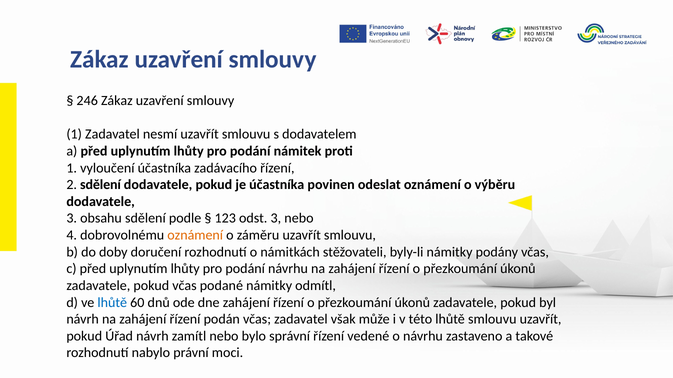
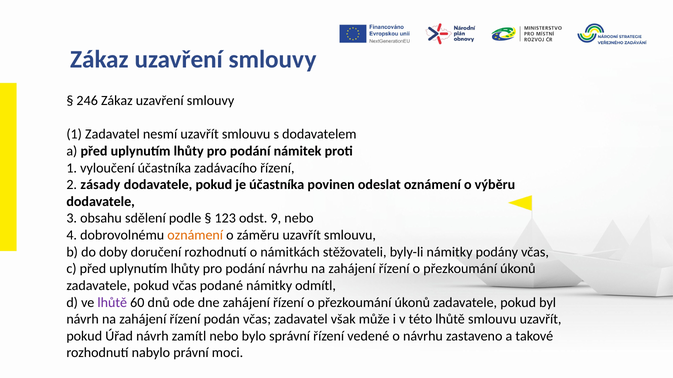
2 sdělení: sdělení -> zásady (100, 185)
odst 3: 3 -> 9 (276, 219)
lhůtě colour: blue -> purple (112, 303)
